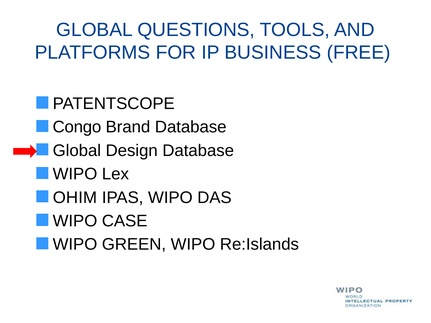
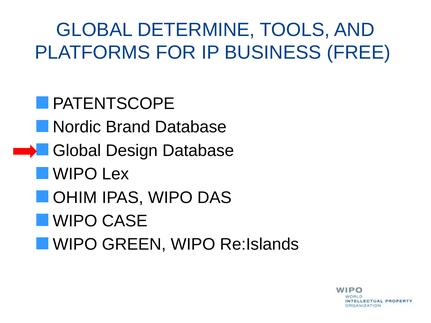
QUESTIONS: QUESTIONS -> DETERMINE (196, 30)
Congo: Congo -> Nordic (77, 127)
